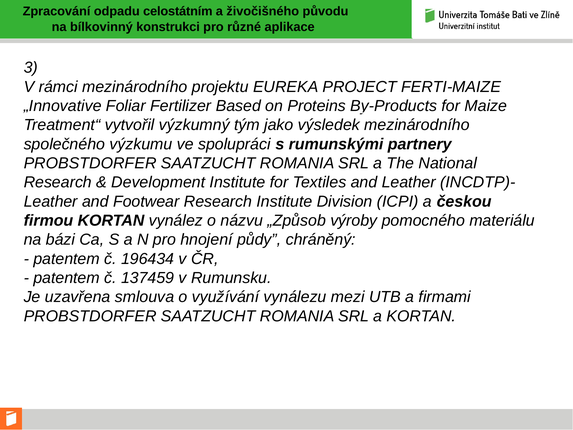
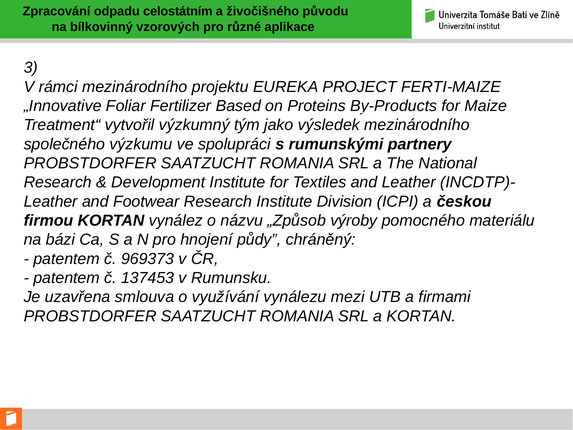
konstrukci: konstrukci -> vzorových (168, 27)
196434: 196434 -> 969373 (148, 259)
137459: 137459 -> 137453 (148, 278)
